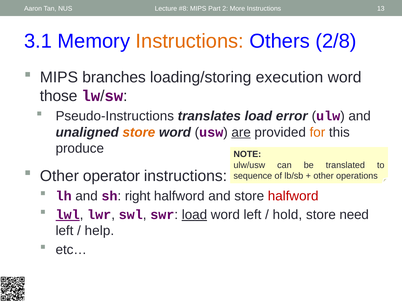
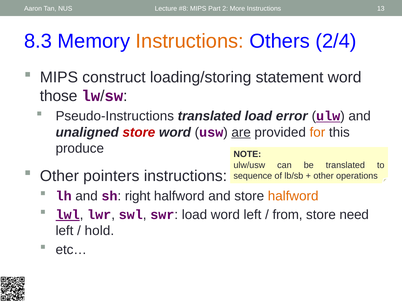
3.1: 3.1 -> 8.3 (38, 41)
2/8: 2/8 -> 2/4 (336, 41)
branches: branches -> construct (114, 77)
execution: execution -> statement (290, 77)
Pseudo-Instructions translates: translates -> translated (209, 116)
ulw underline: none -> present (328, 116)
store colour: orange -> red (139, 132)
operator: operator -> pointers (111, 176)
halfword colour: red -> orange (293, 196)
load underline: present -> none (194, 214)
hold: hold -> from (288, 214)
help: help -> hold (99, 230)
